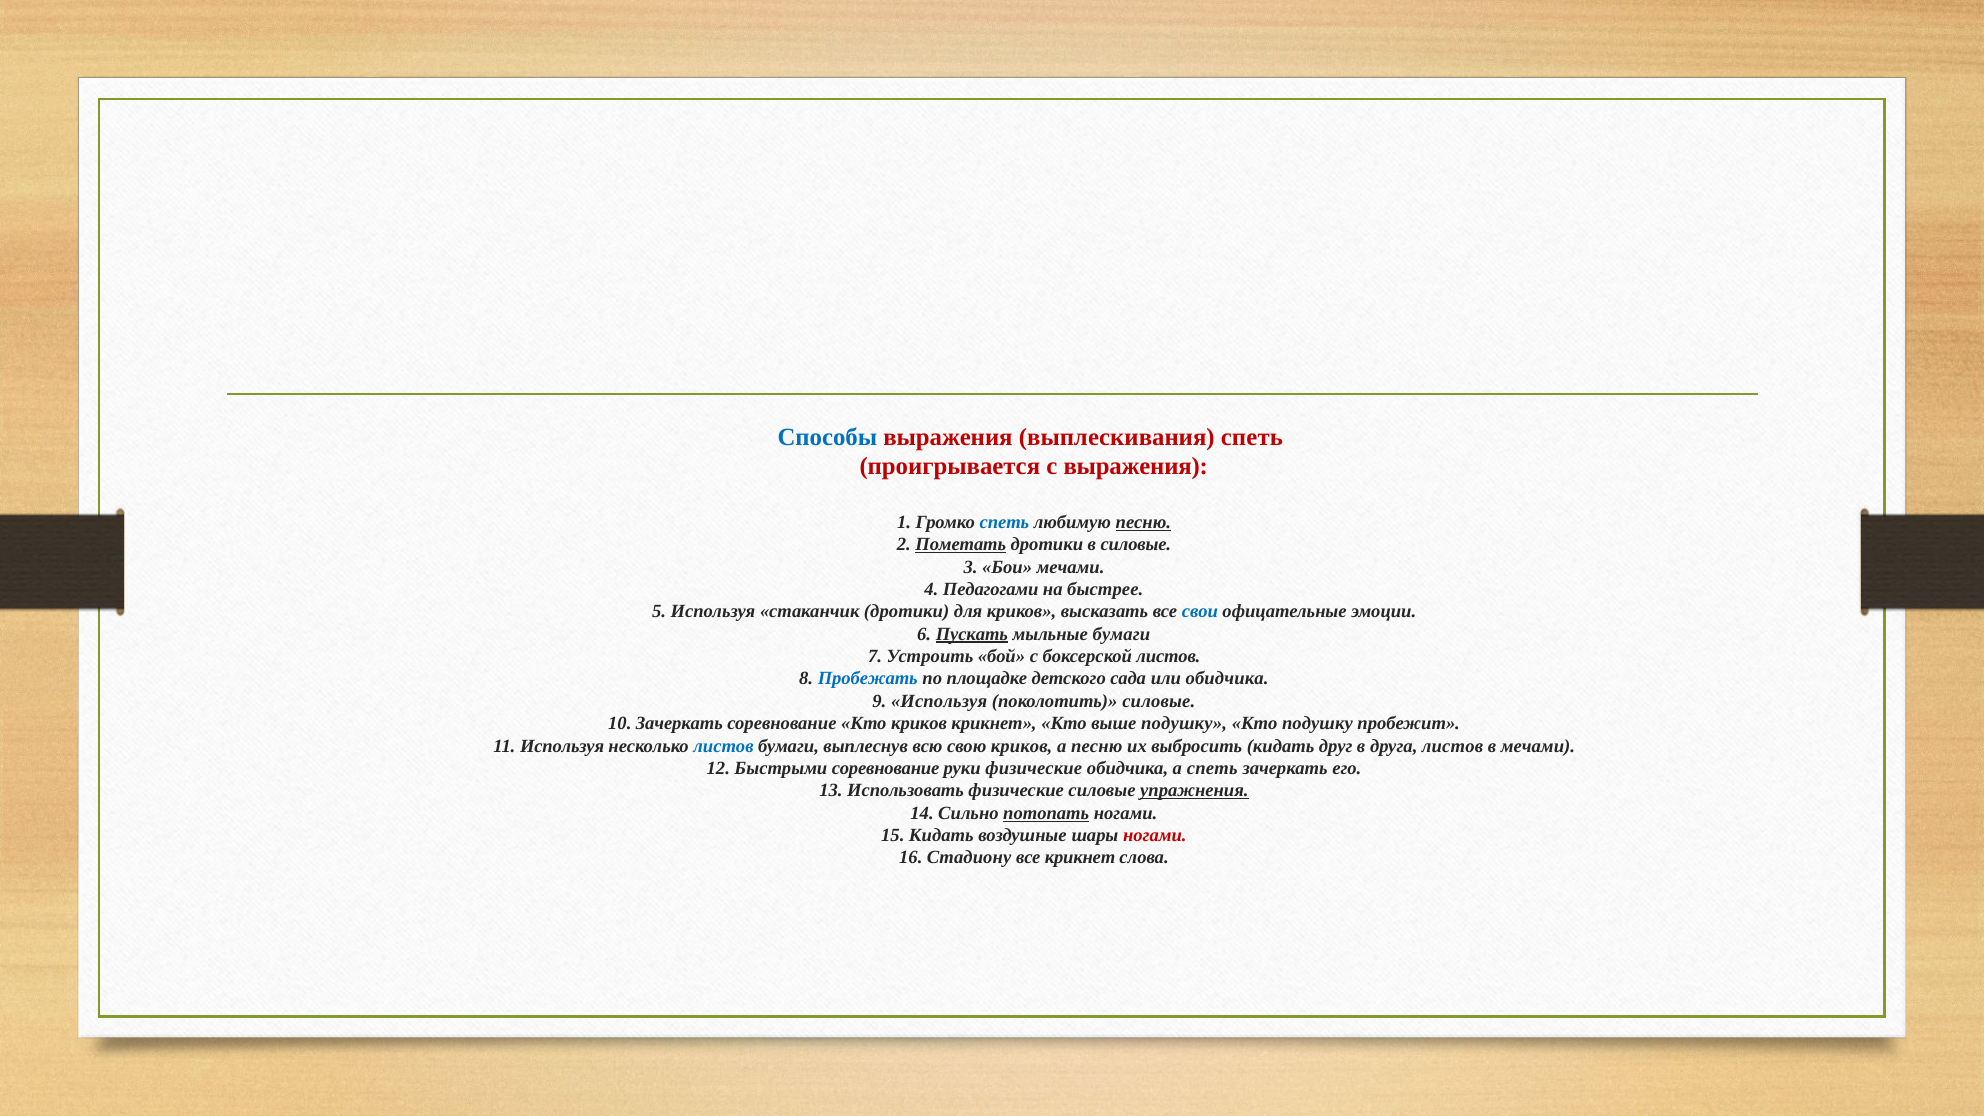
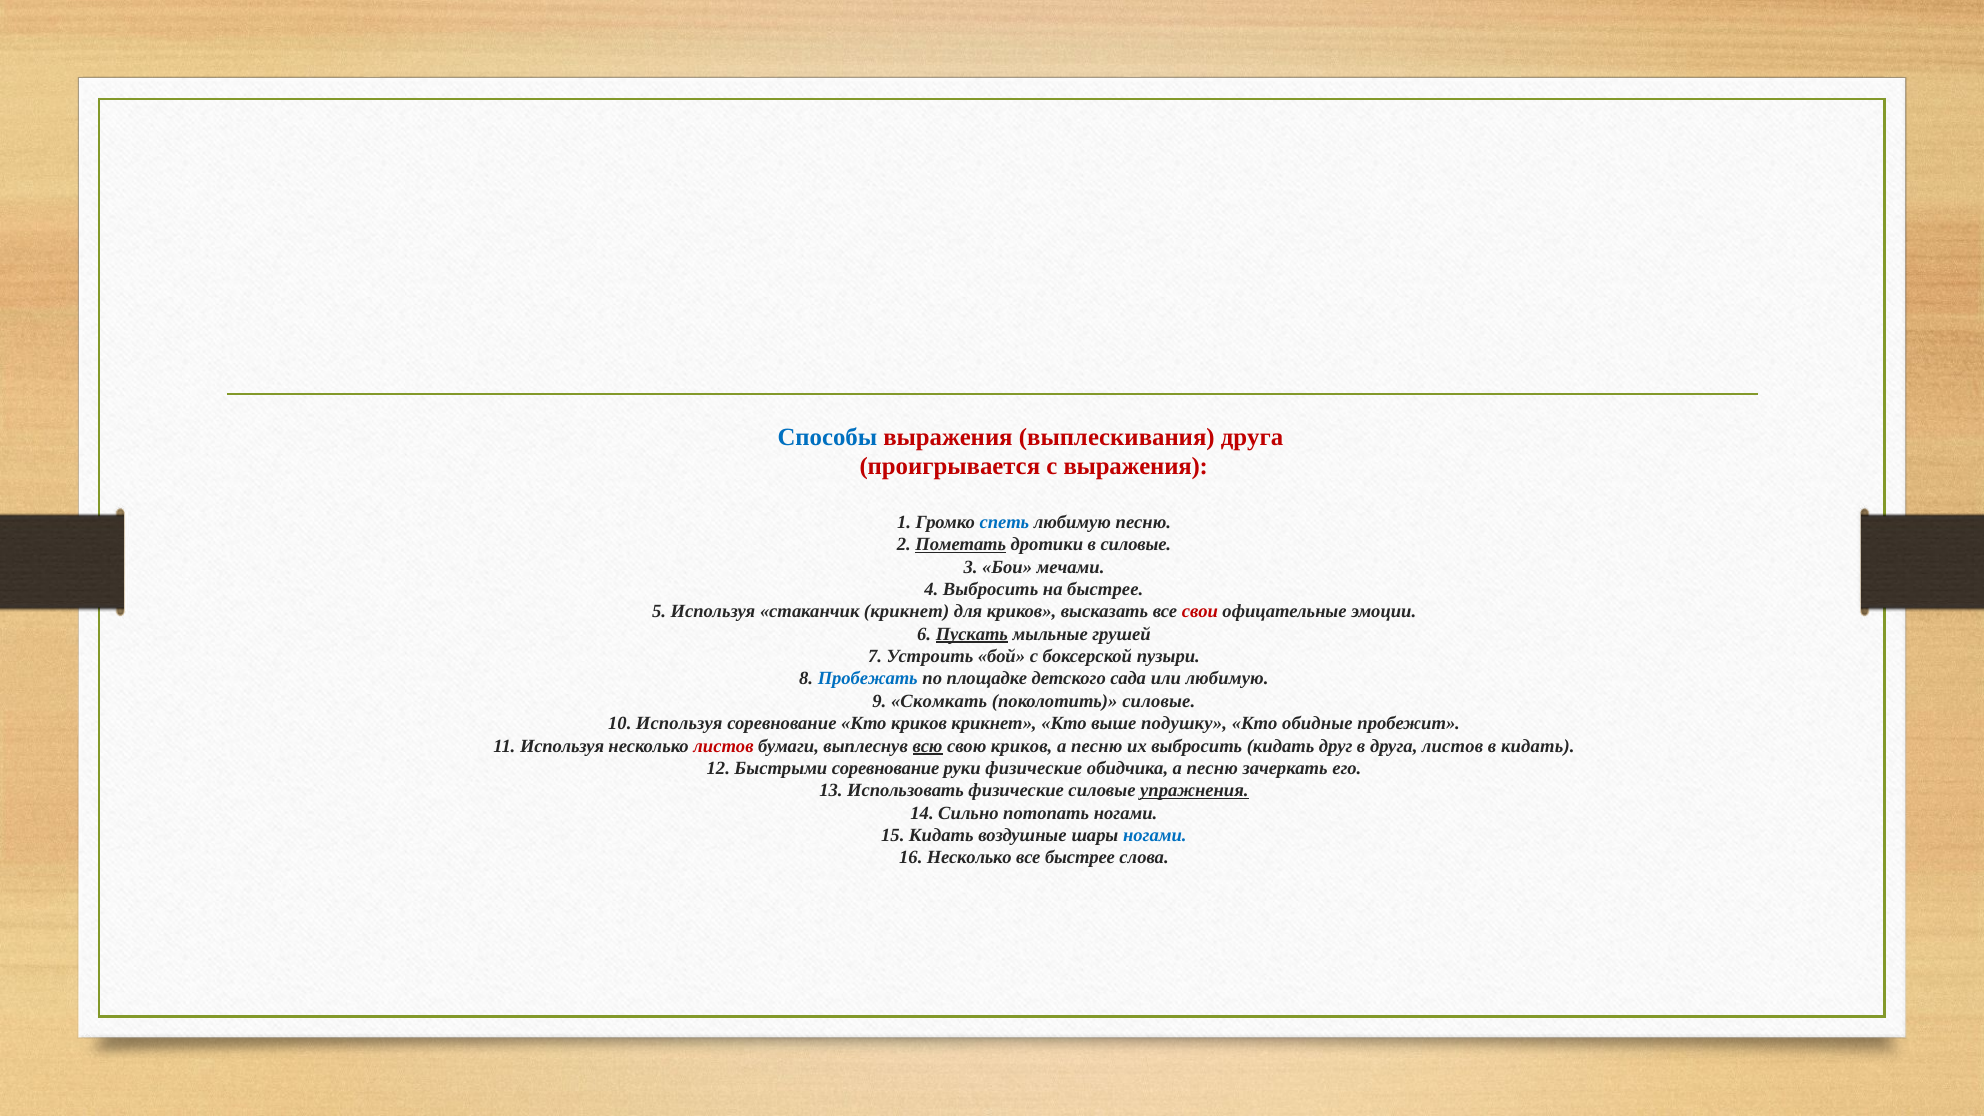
выплескивания спеть: спеть -> друга (1252, 437)
песню underline: present -> none (1143, 522)
4 Педагогами: Педагогами -> Выбросить (991, 589)
стаканчик дротики: дротики -> крикнет (907, 612)
свои colour: blue -> red (1200, 612)
мыльные бумаги: бумаги -> грушей (1122, 634)
боксерской листов: листов -> пузыри (1168, 656)
или обидчика: обидчика -> любимую (1227, 679)
9 Используя: Используя -> Скомкать (939, 701)
10 Зачеркать: Зачеркать -> Используя (679, 724)
Кто подушку: подушку -> обидные (1317, 724)
листов colour: blue -> red (723, 746)
всю underline: none -> present (928, 746)
в мечами: мечами -> кидать (1538, 746)
обидчика а спеть: спеть -> песню (1212, 768)
потопать underline: present -> none (1046, 813)
ногами colour: red -> blue (1155, 835)
16 Стадиону: Стадиону -> Несколько (969, 858)
все крикнет: крикнет -> быстрее (1080, 858)
